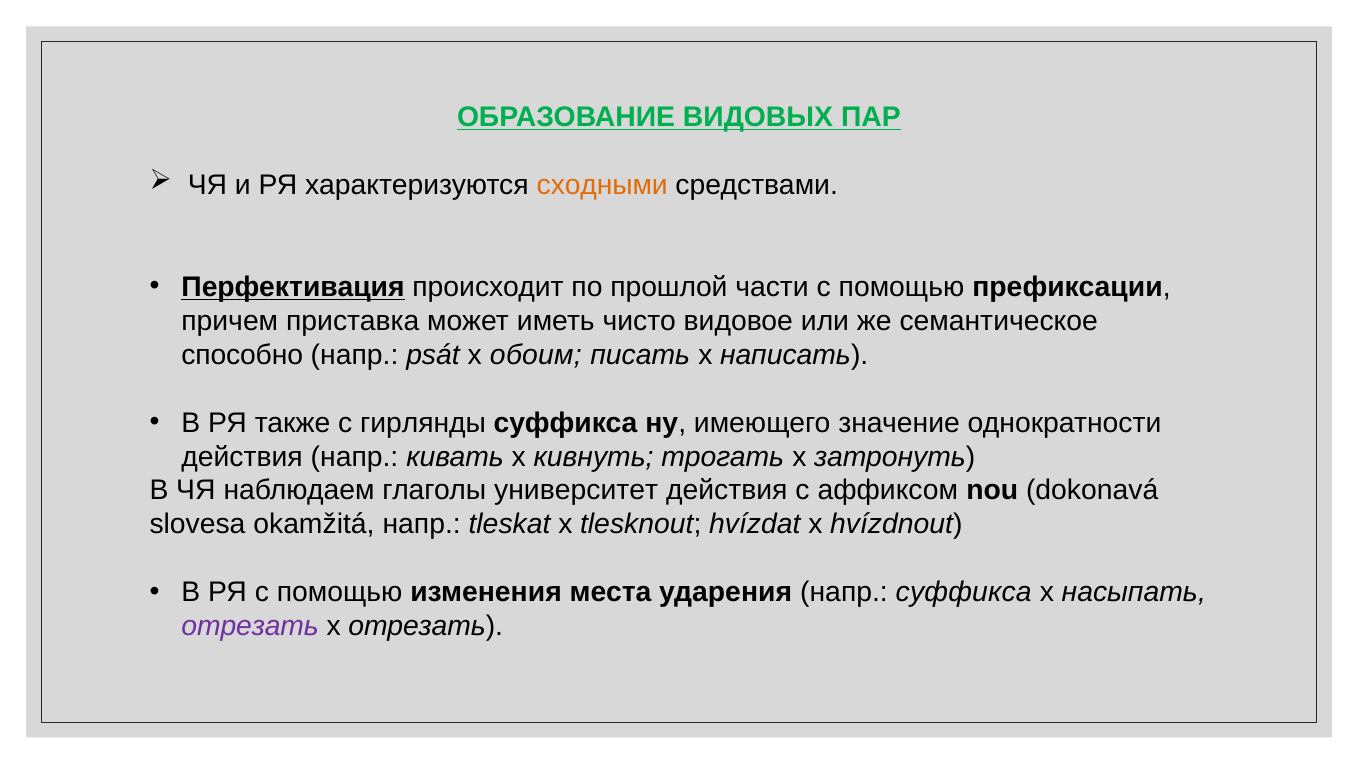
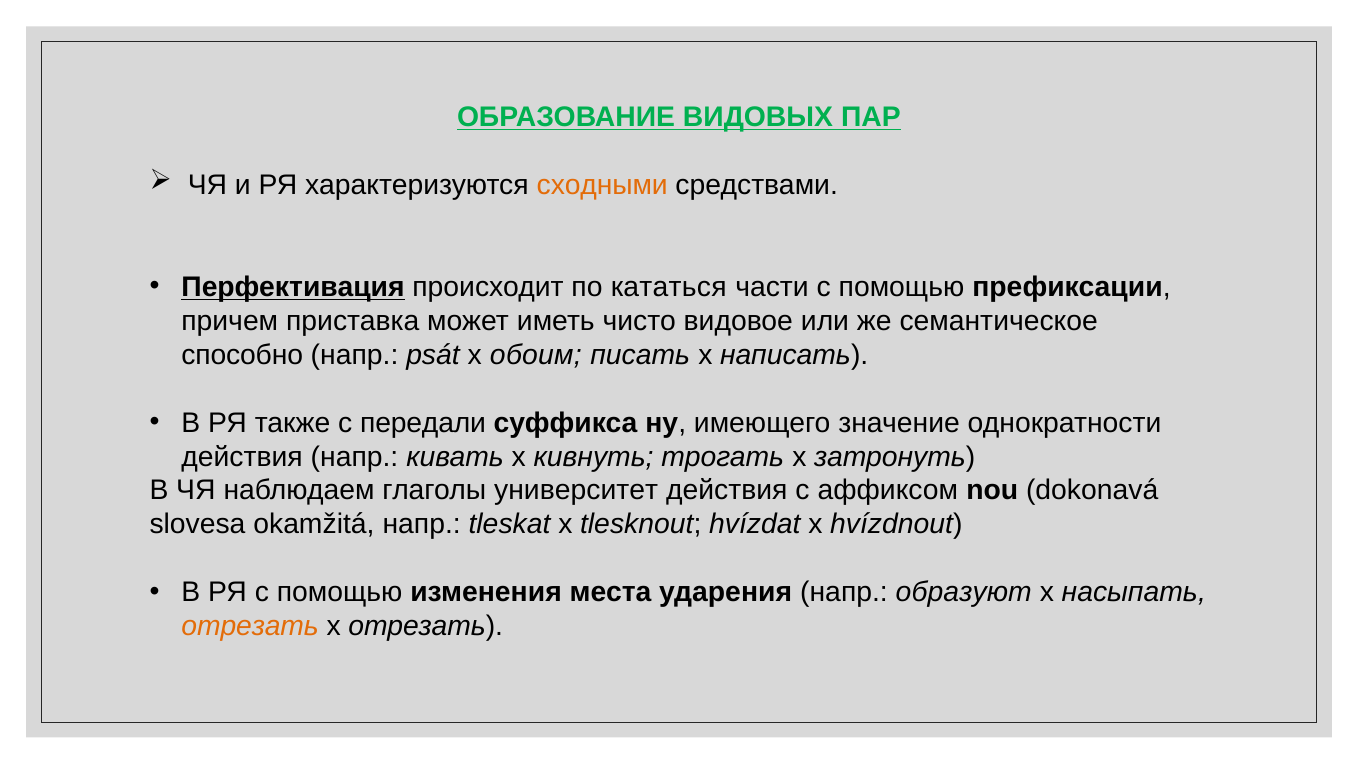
прошлой: прошлой -> кататься (669, 287)
гирлянды: гирлянды -> передали (423, 423)
напр суффикса: суффикса -> образуют (964, 592)
отрезать colour: purple -> orange (250, 626)
